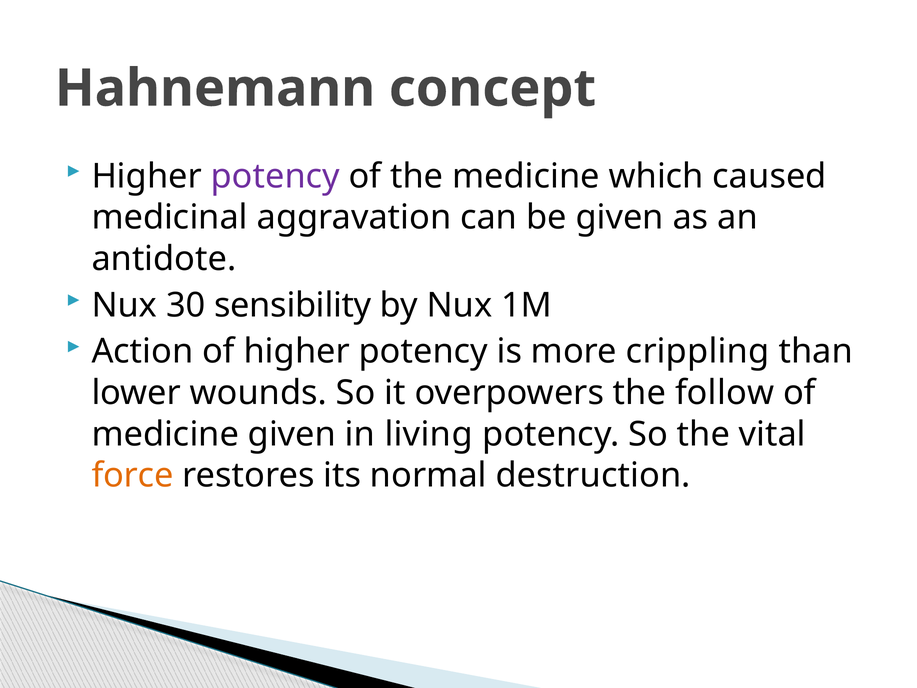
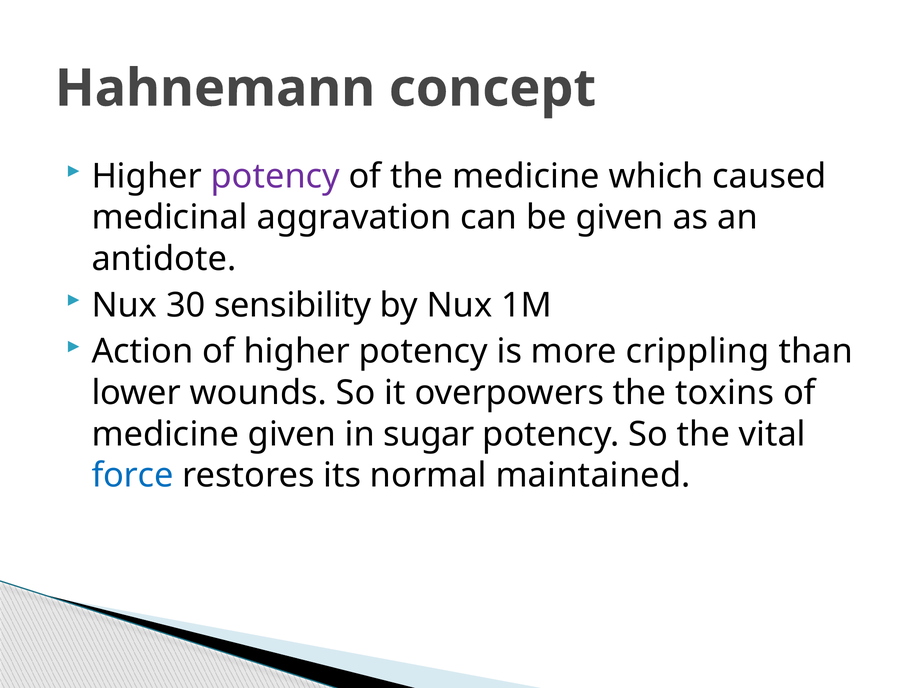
follow: follow -> toxins (725, 393)
living: living -> sugar (429, 434)
force colour: orange -> blue (133, 475)
destruction: destruction -> maintained (593, 475)
